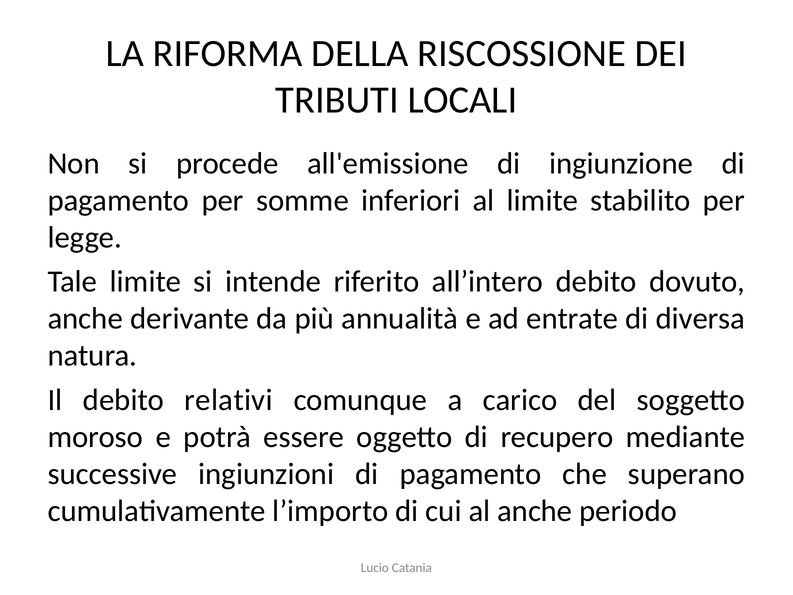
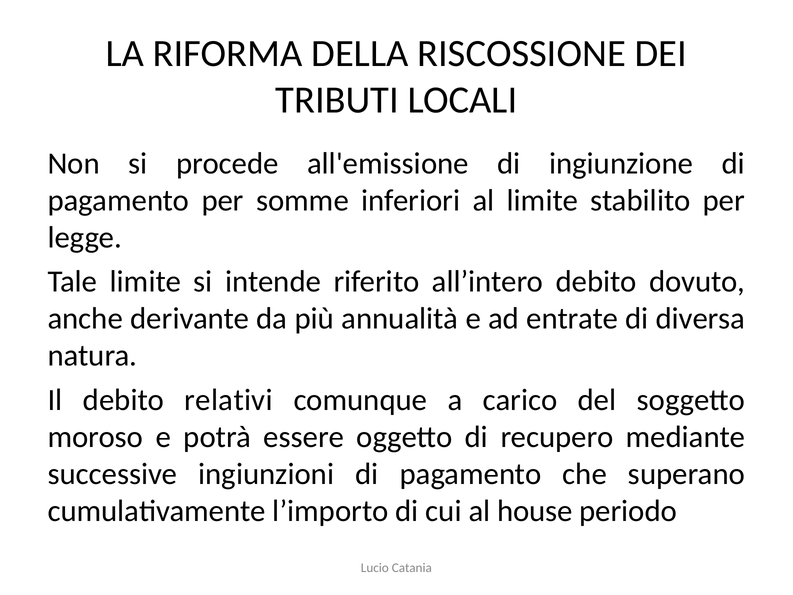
al anche: anche -> house (535, 511)
